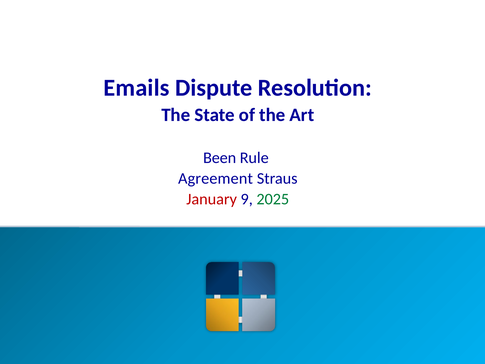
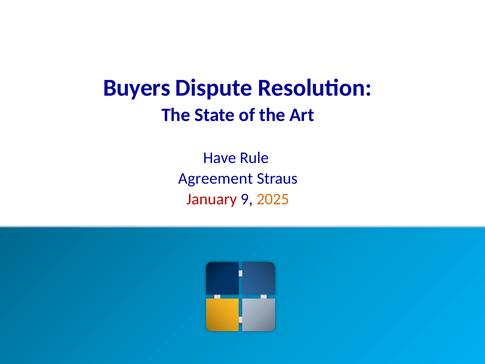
Emails: Emails -> Buyers (137, 88)
Been: Been -> Have (220, 158)
2025 colour: green -> orange (273, 199)
